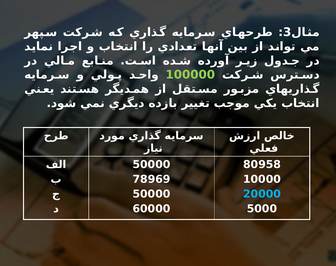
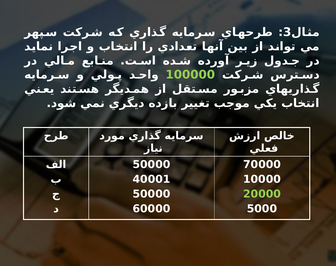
80958: 80958 -> 70000 (262, 165)
78969: 78969 -> 40001 (152, 180)
20000 colour: light blue -> light green (262, 194)
